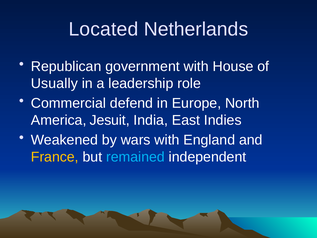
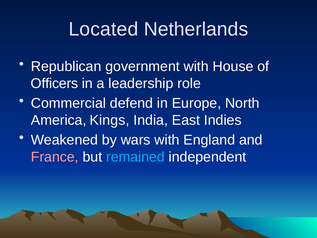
Usually: Usually -> Officers (54, 83)
Jesuit: Jesuit -> Kings (110, 120)
France colour: yellow -> pink (55, 157)
